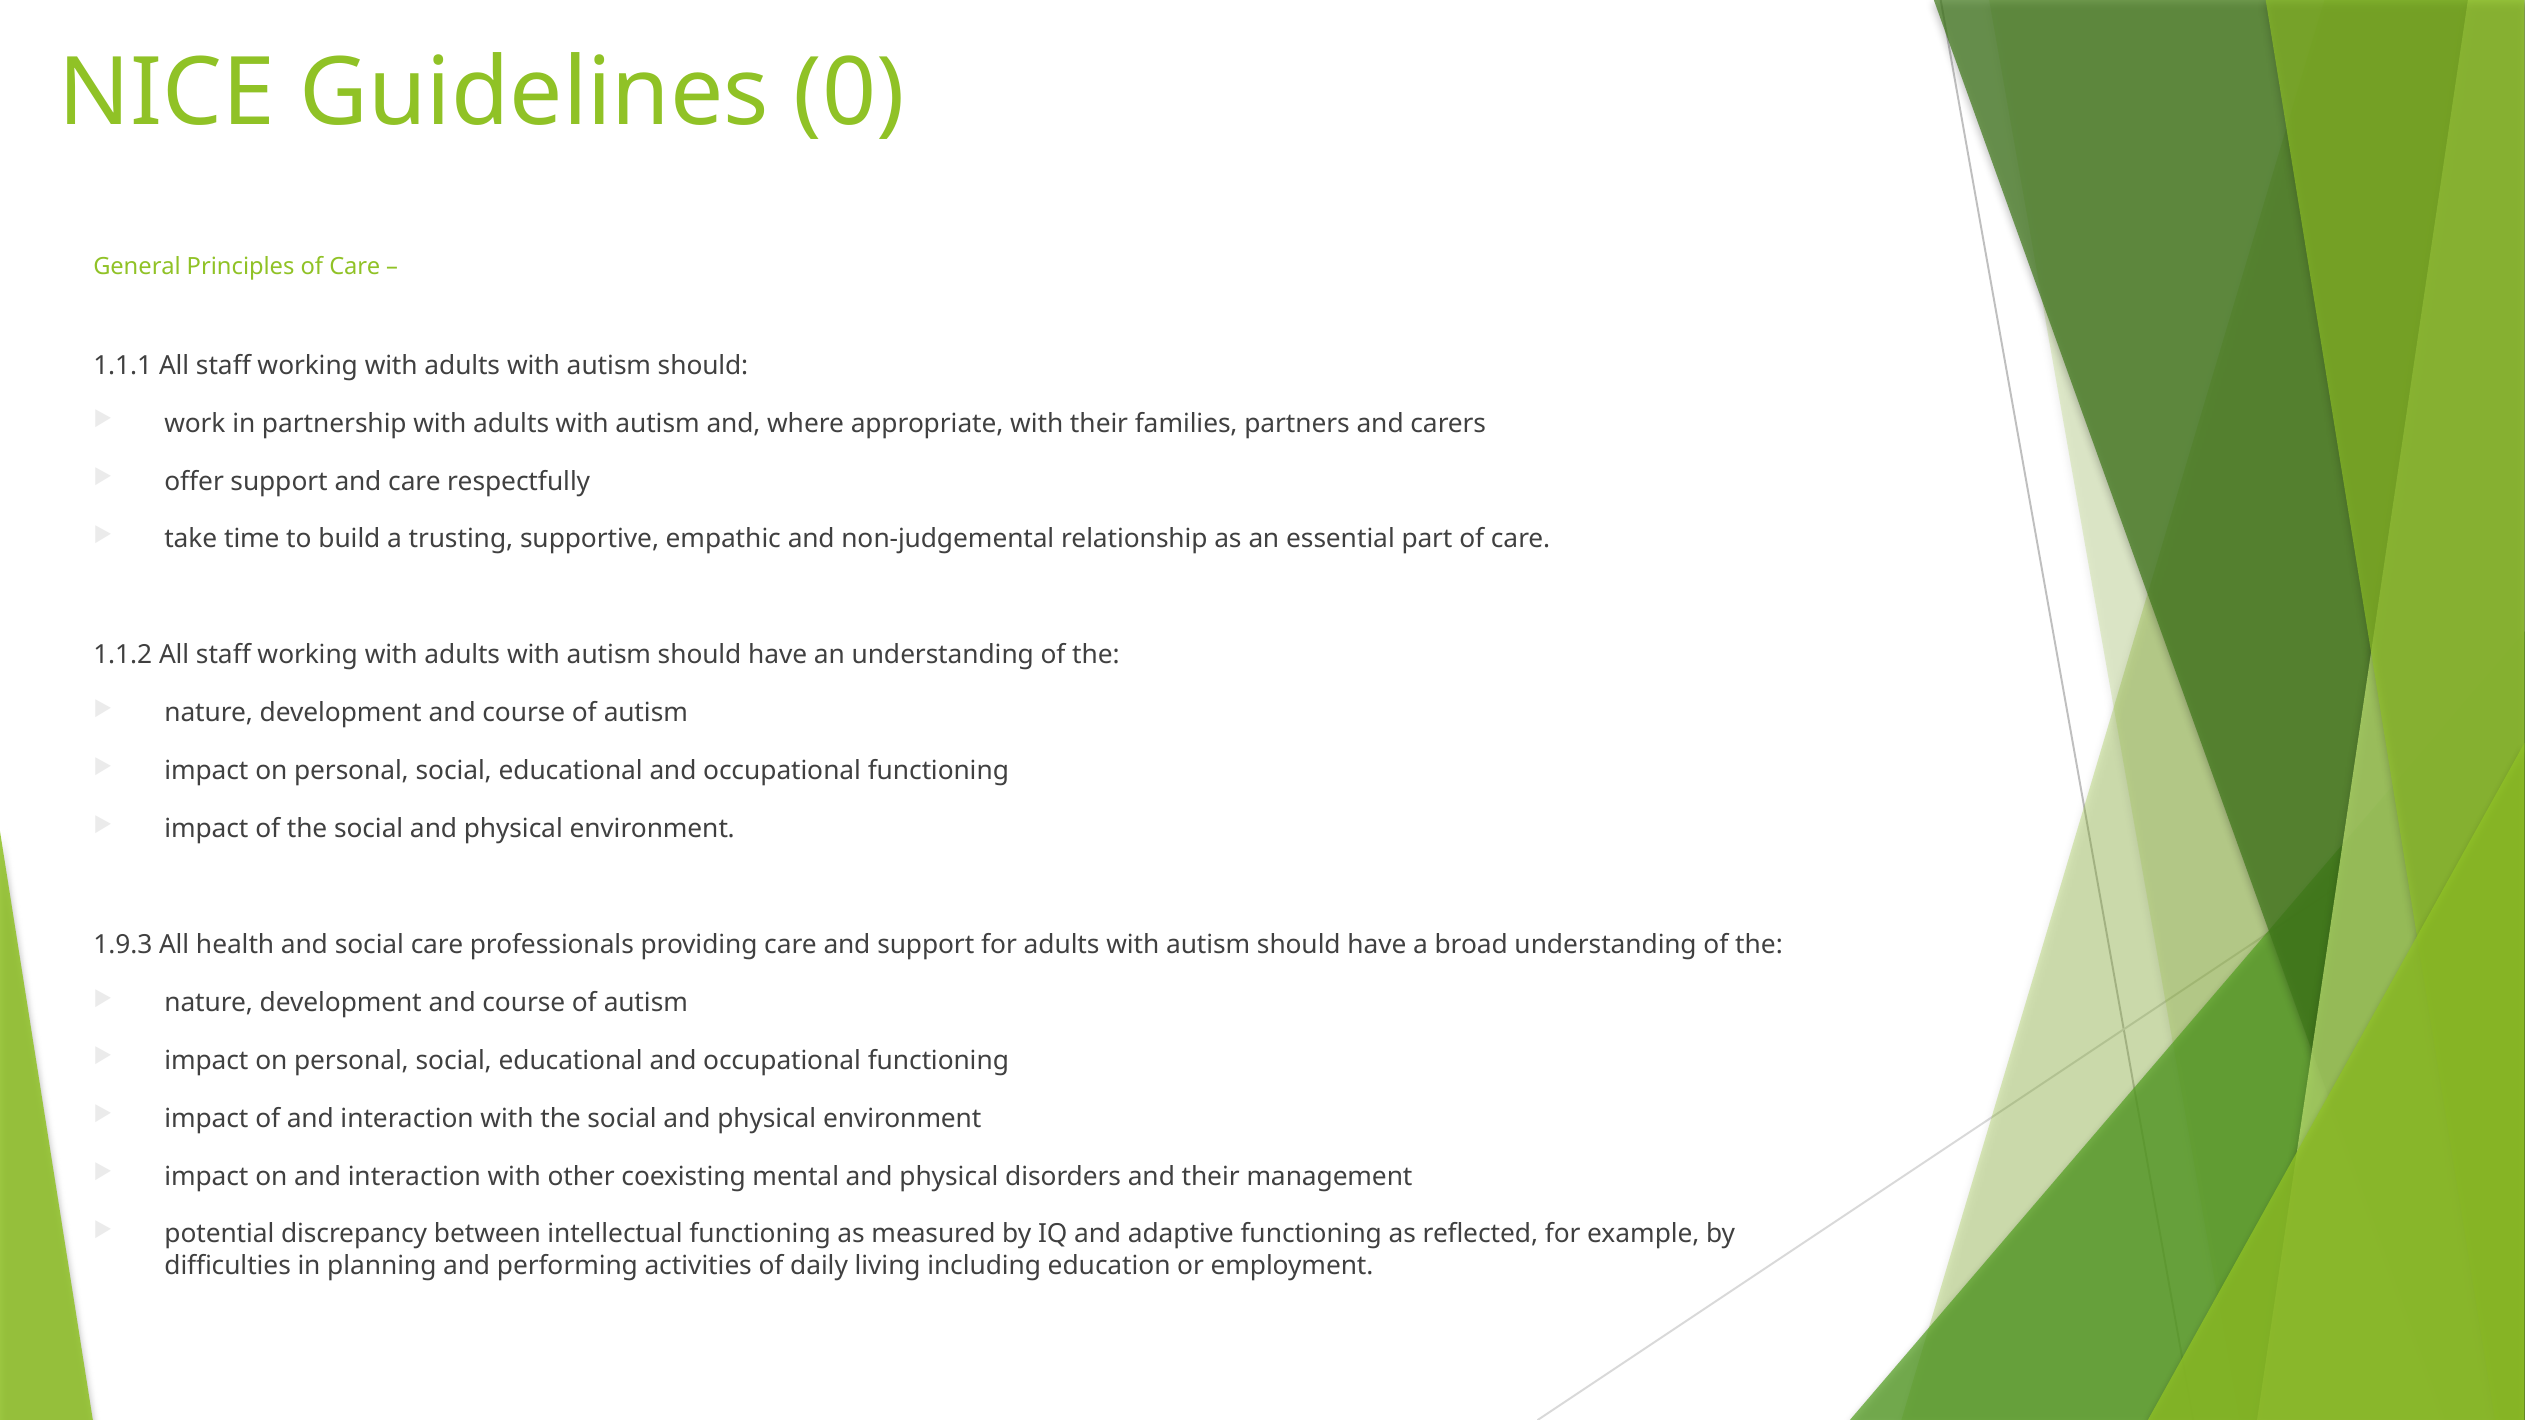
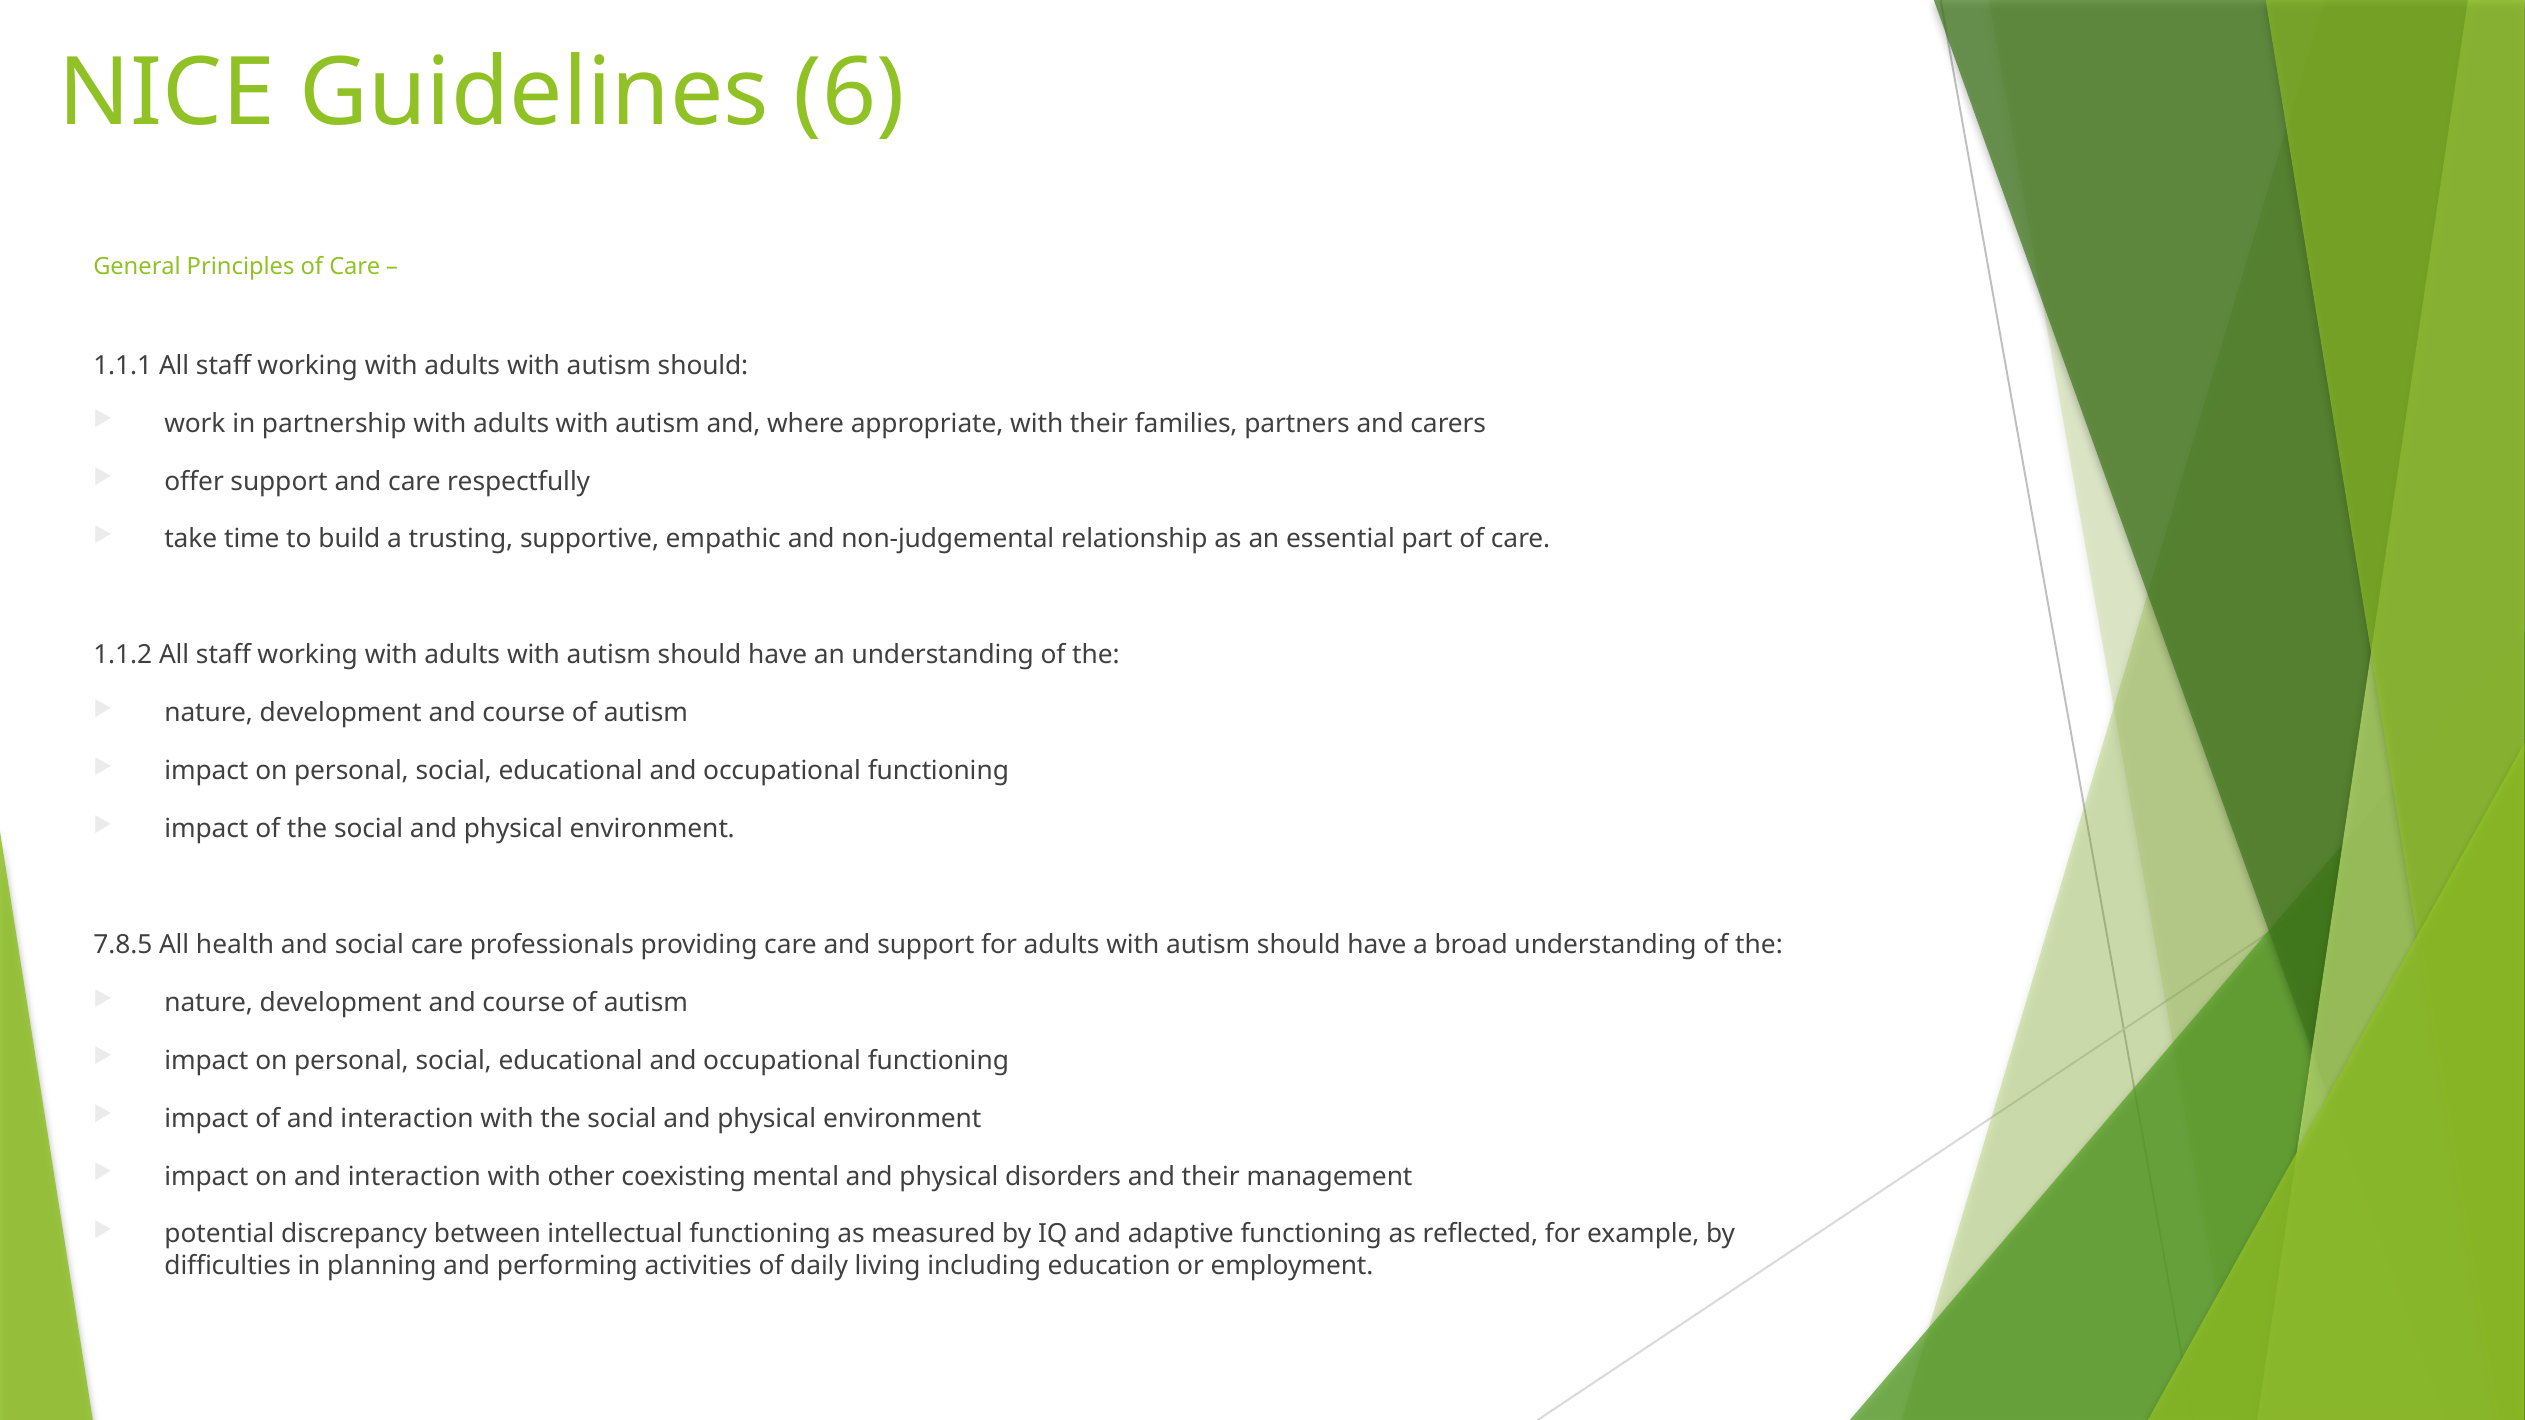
0: 0 -> 6 (849, 94)
1.9.3: 1.9.3 -> 7.8.5 (123, 945)
